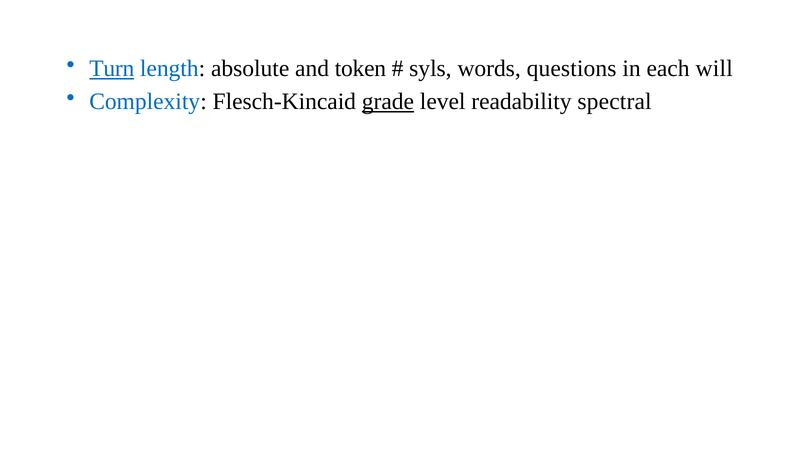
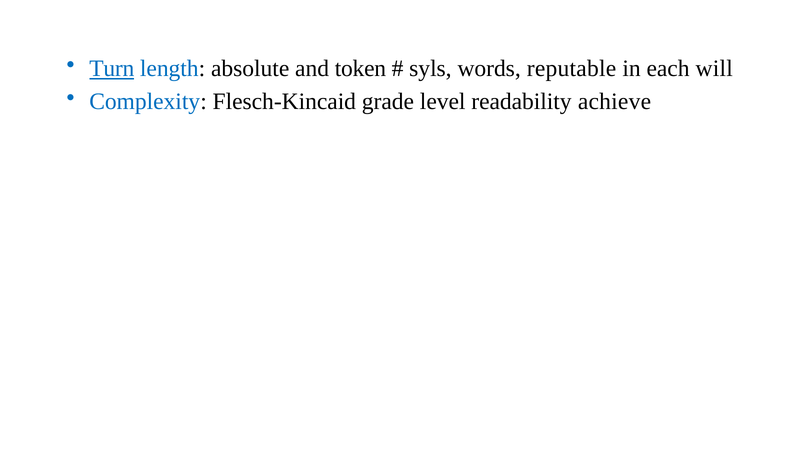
questions: questions -> reputable (572, 69)
grade underline: present -> none (388, 102)
spectral: spectral -> achieve (614, 102)
